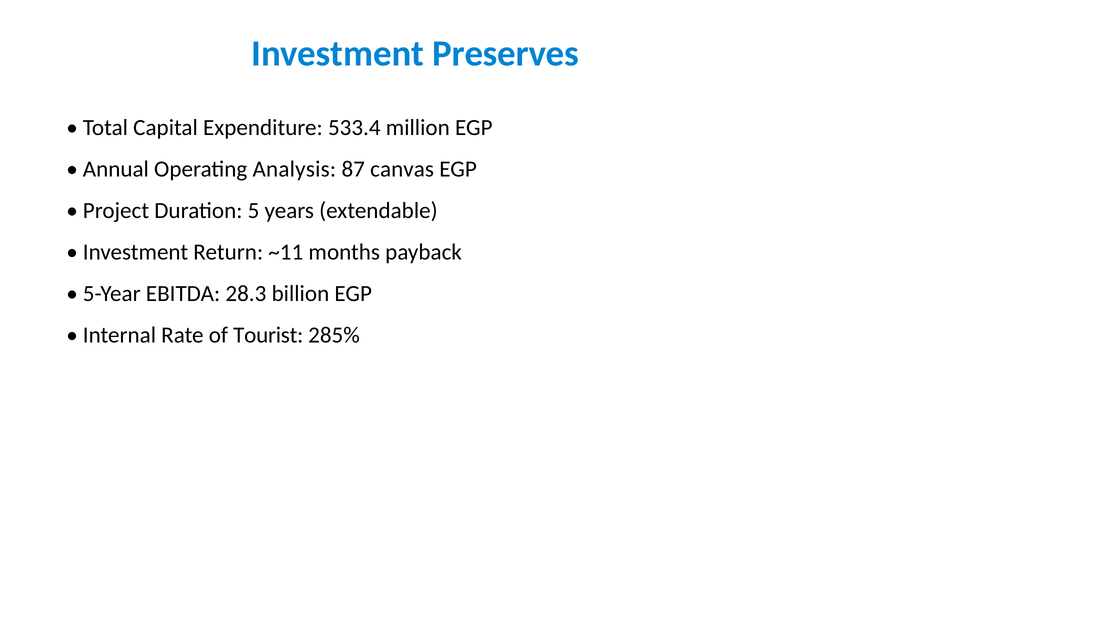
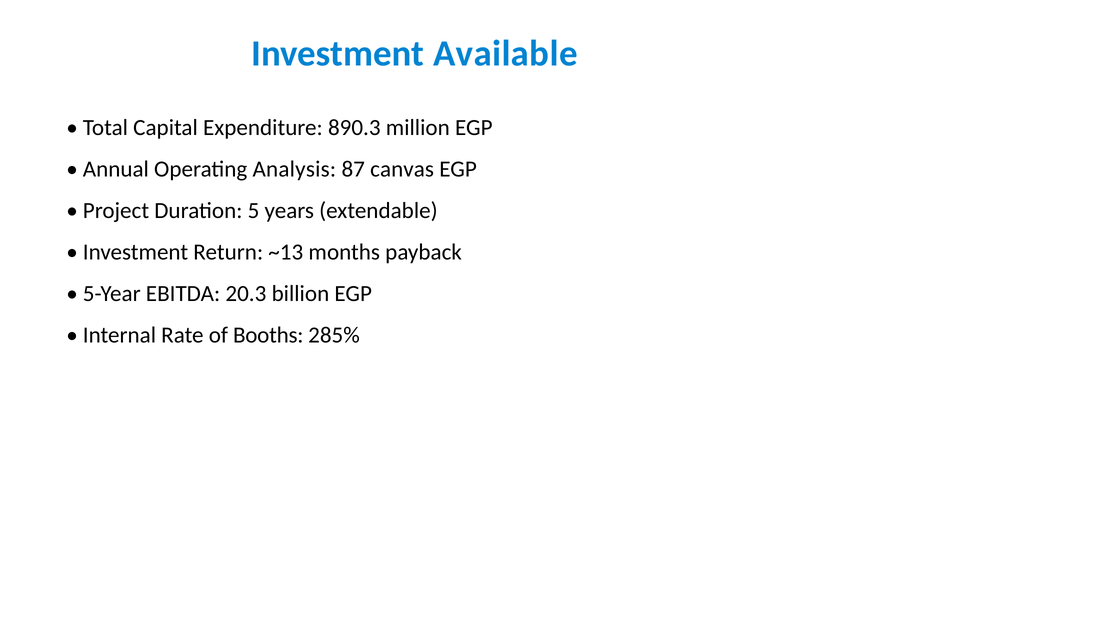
Preserves: Preserves -> Available (505, 54)
533.4: 533.4 -> 890.3 (354, 127)
~11: ~11 -> ~13 (286, 252)
28.3: 28.3 -> 20.3 (246, 294)
Tourist: Tourist -> Booths (268, 335)
